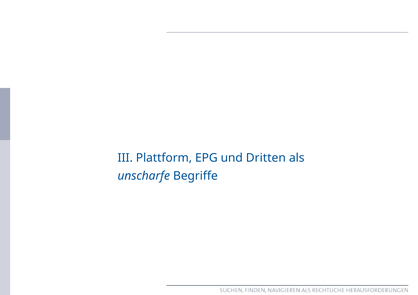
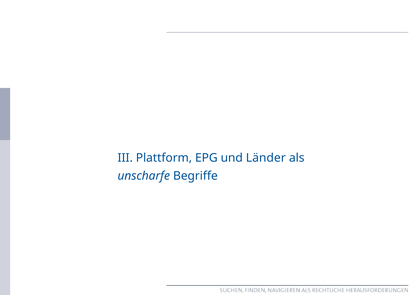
Dritten: Dritten -> Länder (266, 158)
